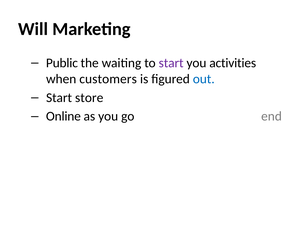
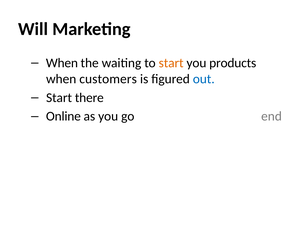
Public: Public -> When (62, 63)
start colour: purple -> orange (171, 63)
activities: activities -> products (233, 63)
store: store -> there (89, 98)
